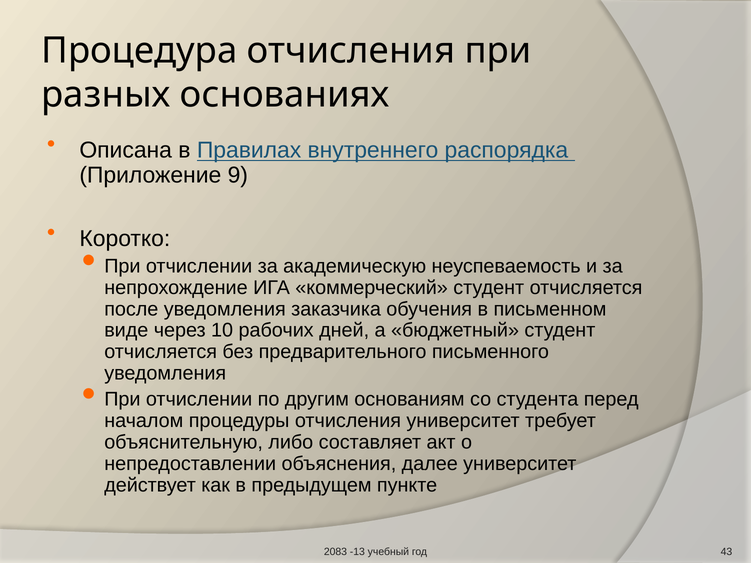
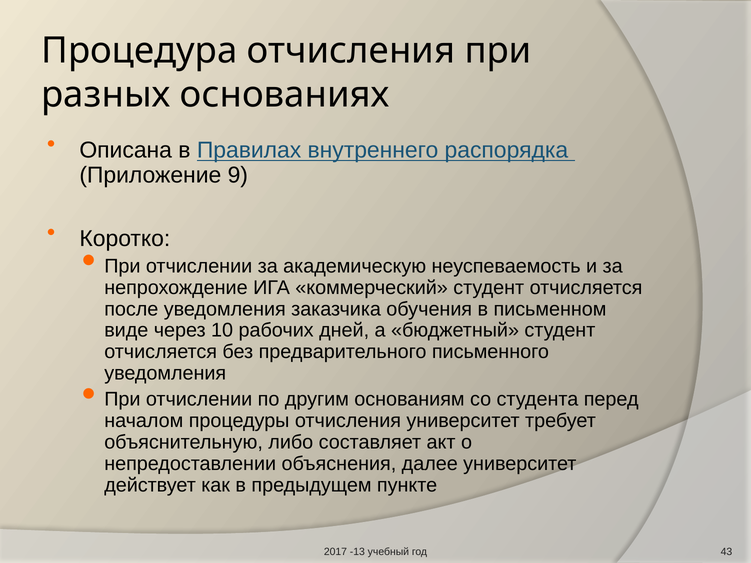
2083: 2083 -> 2017 (335, 552)
